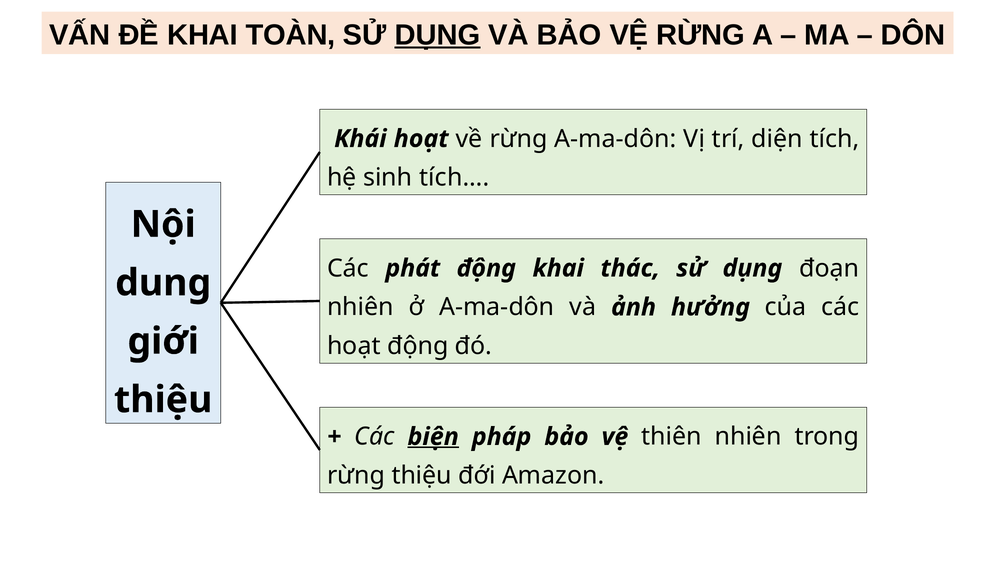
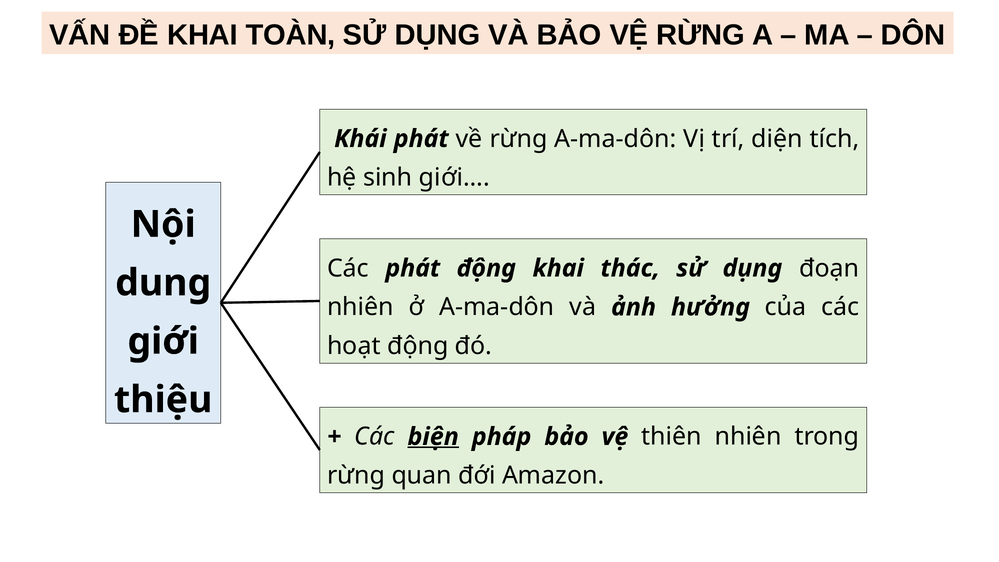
DỤNG underline: present -> none (437, 35)
Khái hoạt: hoạt -> phát (421, 139)
tích…: tích… -> giới… (454, 178)
rừng thiệu: thiệu -> quan (422, 476)
